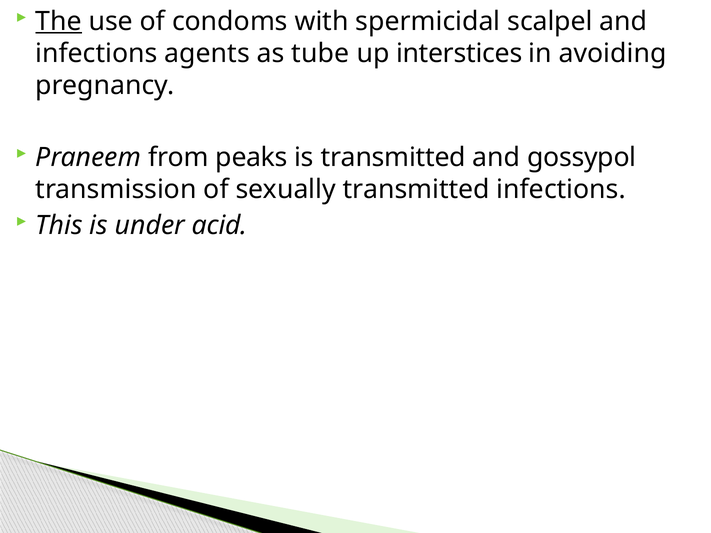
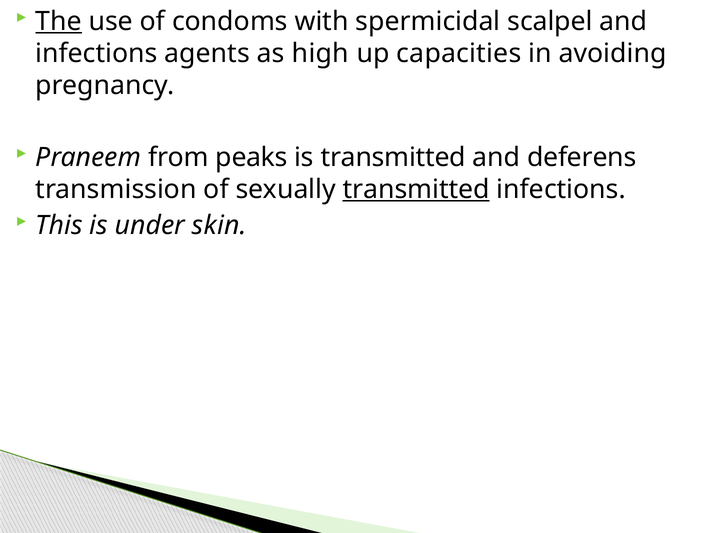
tube: tube -> high (320, 53)
interstices: interstices -> capacities (459, 53)
gossypol: gossypol -> deferens (582, 157)
transmitted underline: none -> present (416, 189)
acid: acid -> skin (219, 225)
